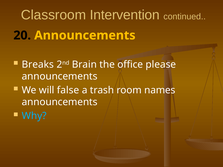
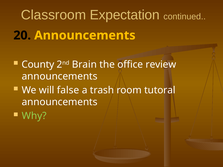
Intervention: Intervention -> Expectation (125, 15)
Breaks: Breaks -> County (38, 64)
please: please -> review (161, 64)
names: names -> tutoral (160, 90)
Why colour: light blue -> light green (34, 116)
